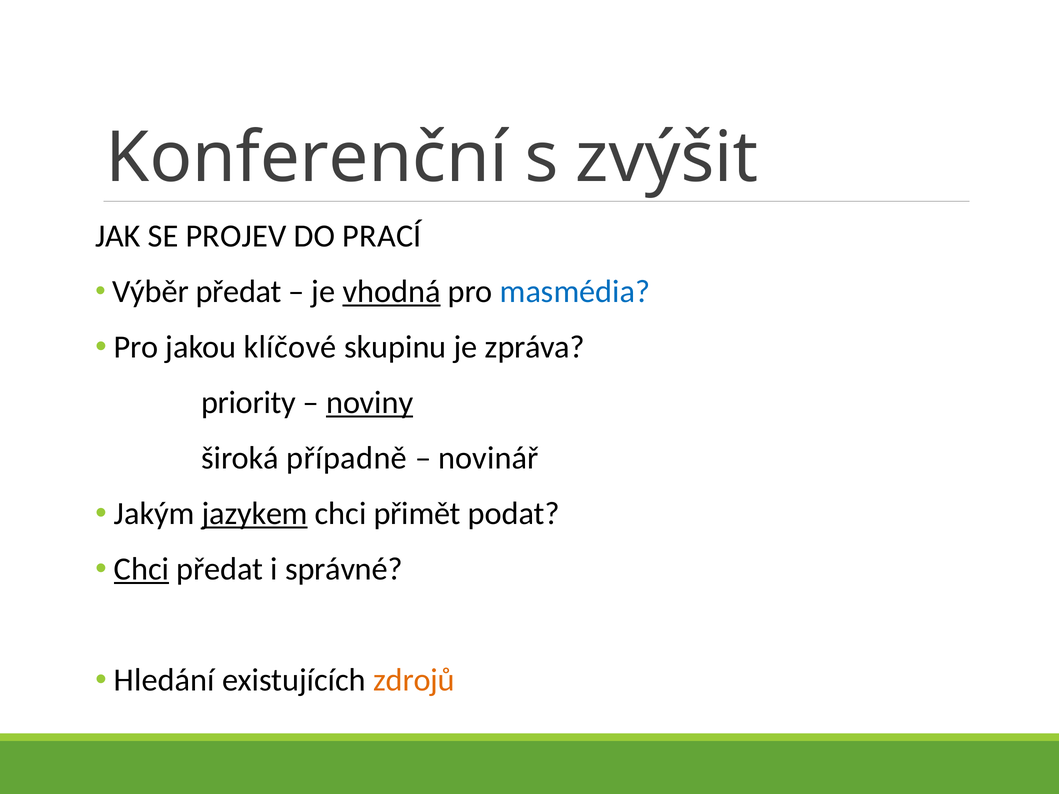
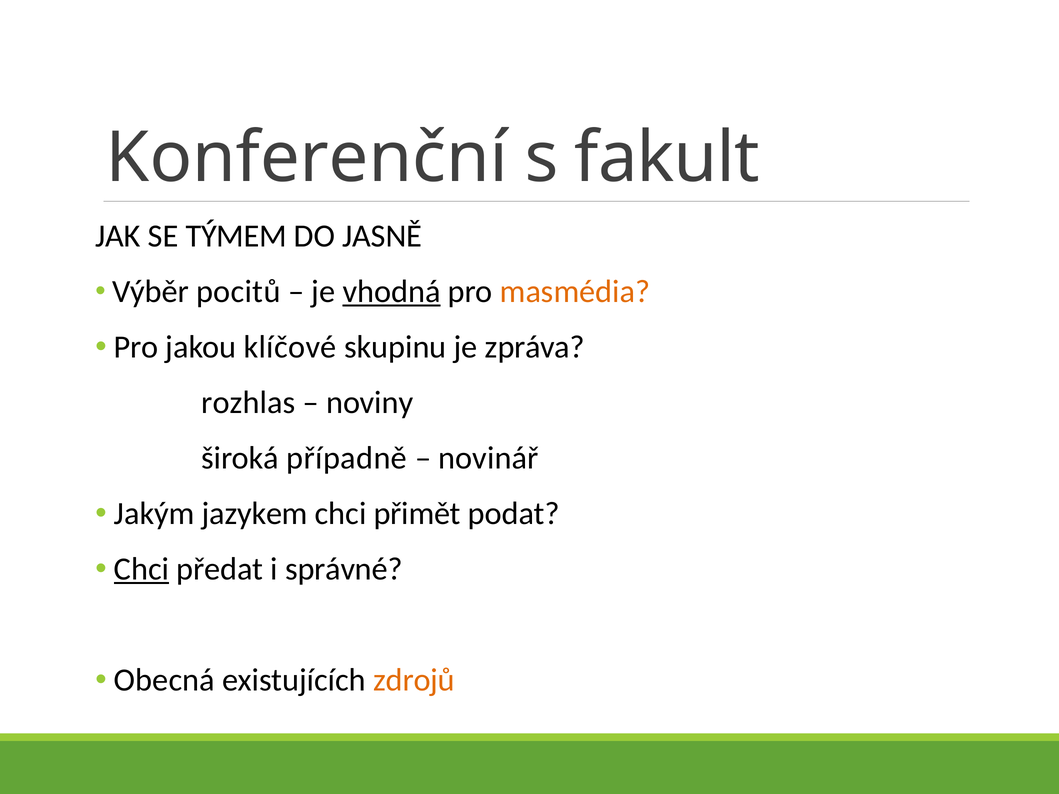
zvýšit: zvýšit -> fakult (667, 158)
PROJEV: PROJEV -> TÝMEM (236, 236)
PRACÍ: PRACÍ -> JASNĚ (382, 236)
Výběr předat: předat -> pocitů (238, 292)
masmédia colour: blue -> orange (575, 292)
priority: priority -> rozhlas (248, 403)
noviny underline: present -> none (370, 403)
jazykem underline: present -> none (255, 514)
Hledání: Hledání -> Obecná (164, 680)
